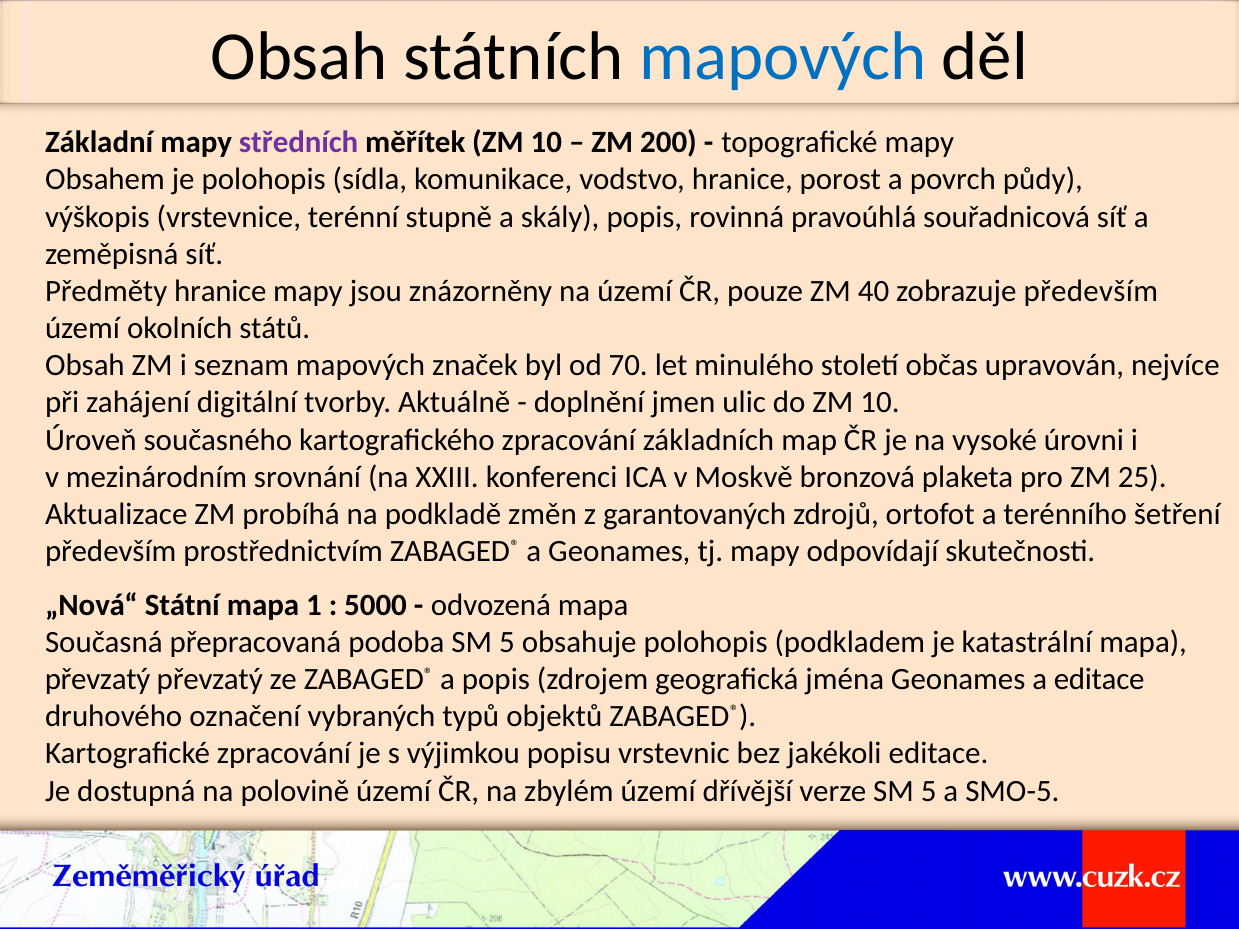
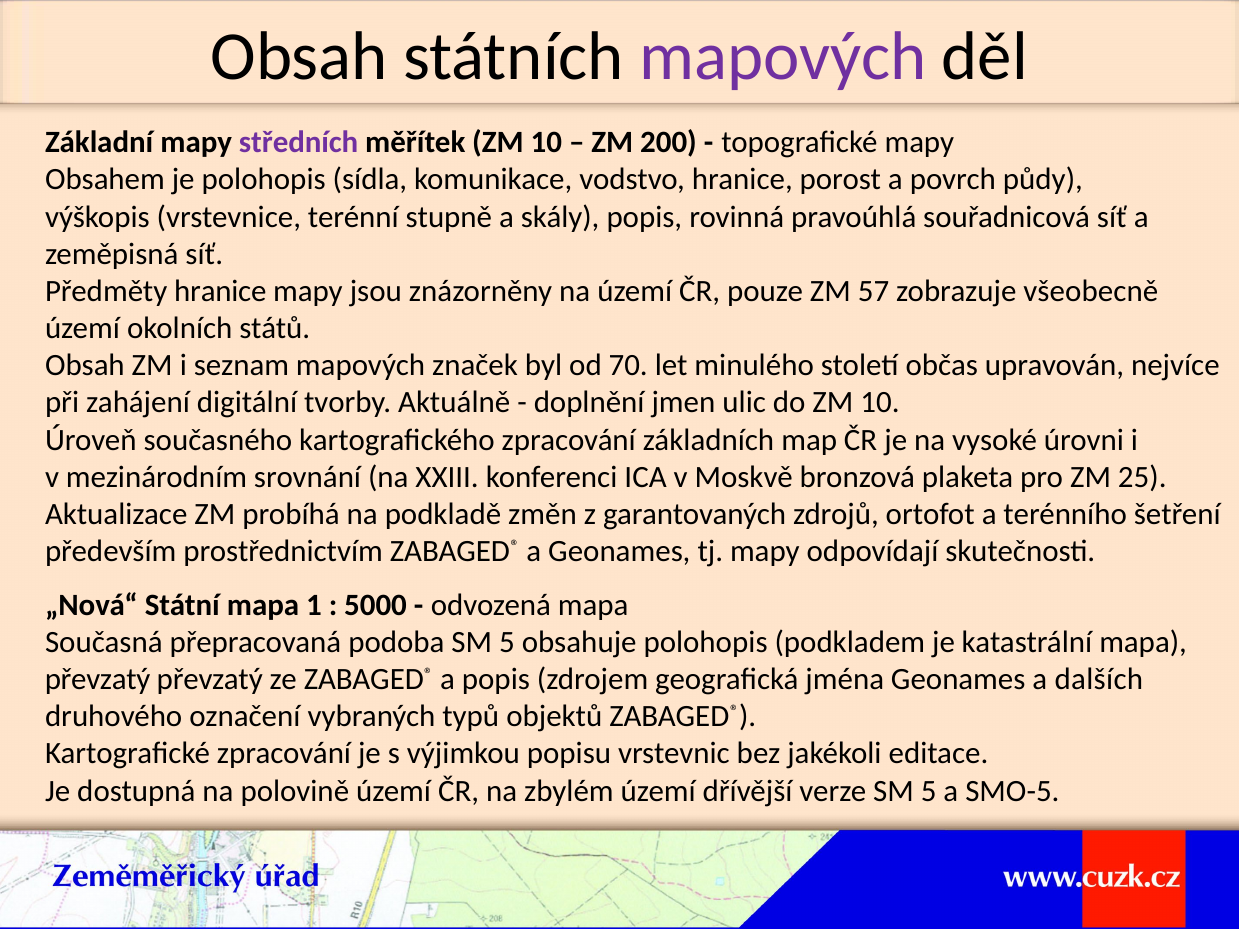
mapových colour: blue -> purple (783, 57)
40: 40 -> 57 (874, 291)
zobrazuje především: především -> všeobecně (1091, 291)
a editace: editace -> dalších (1099, 680)
